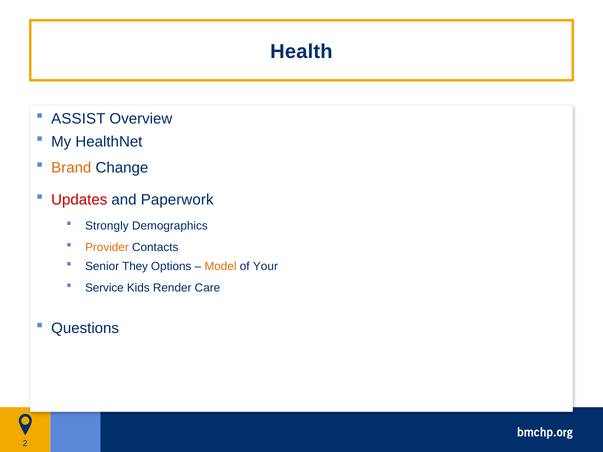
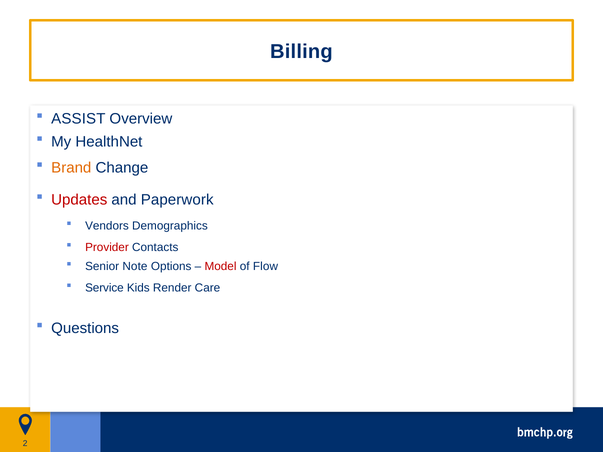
Health: Health -> Billing (301, 52)
Strongly: Strongly -> Vendors (107, 226)
Provider colour: orange -> red (107, 247)
They: They -> Note (135, 267)
Model colour: orange -> red (221, 267)
Your: Your -> Flow (265, 267)
